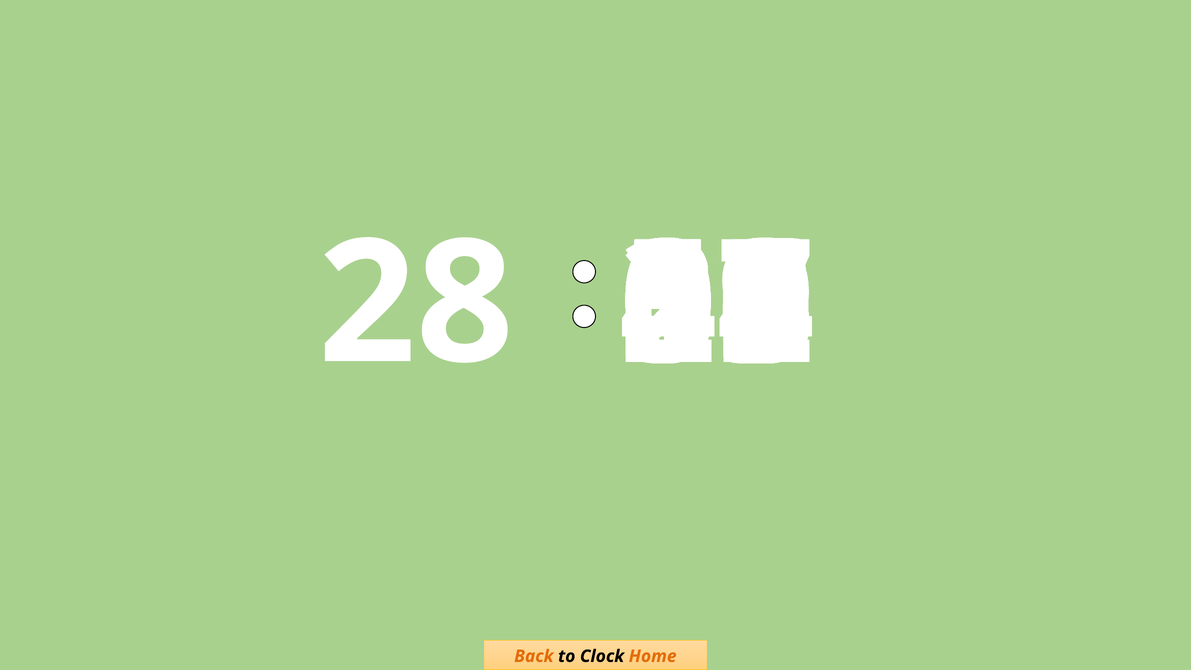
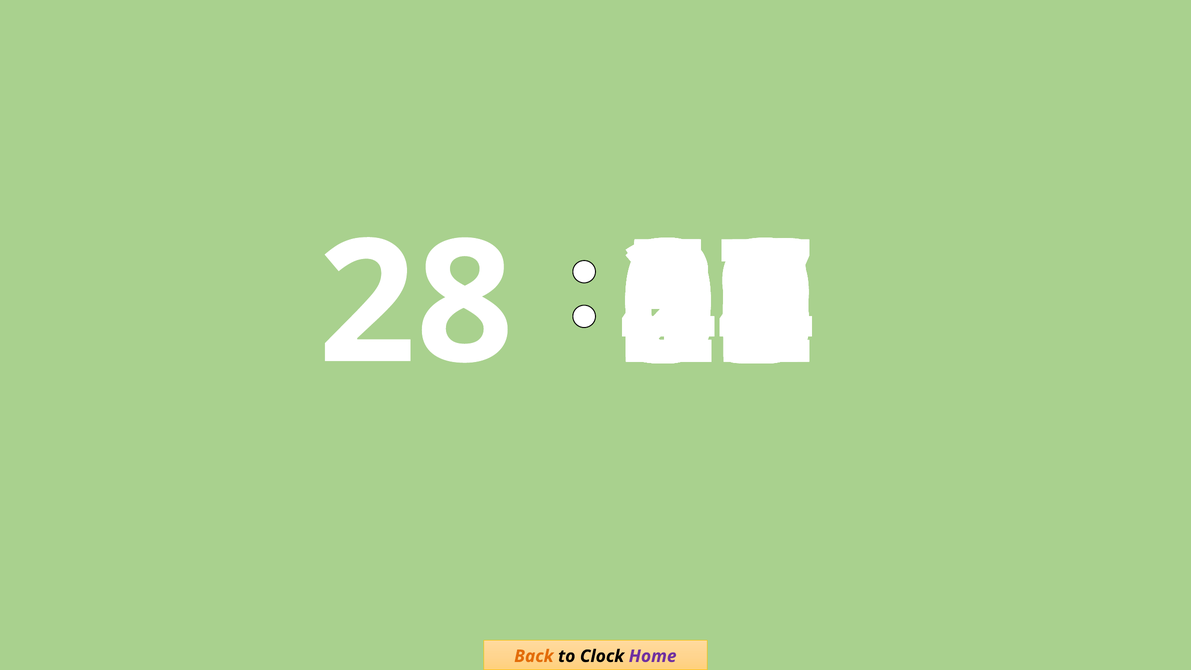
Home colour: orange -> purple (653, 656)
